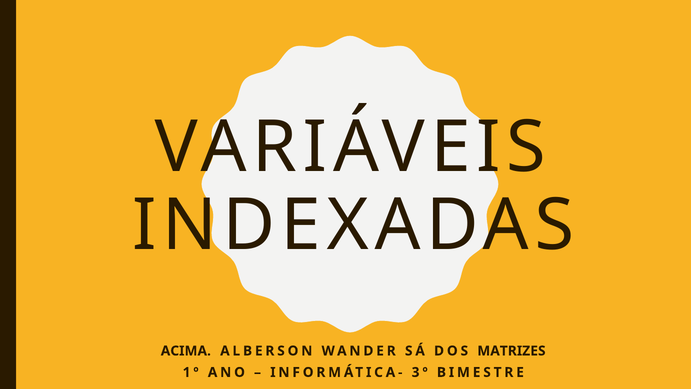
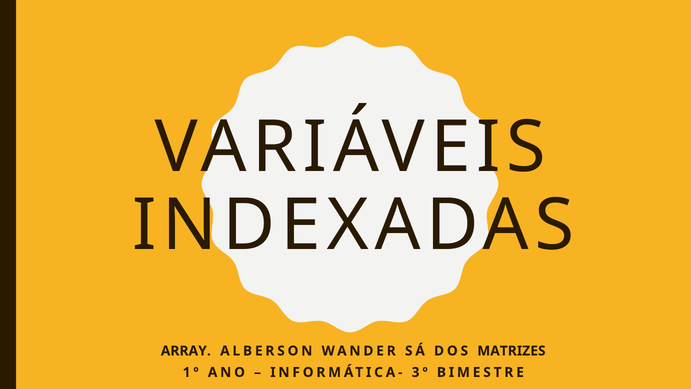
ACIMA: ACIMA -> ARRAY (186, 351)
